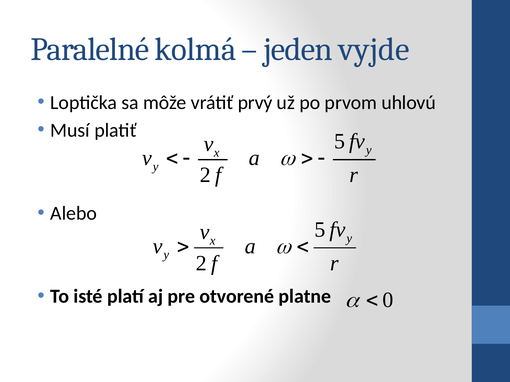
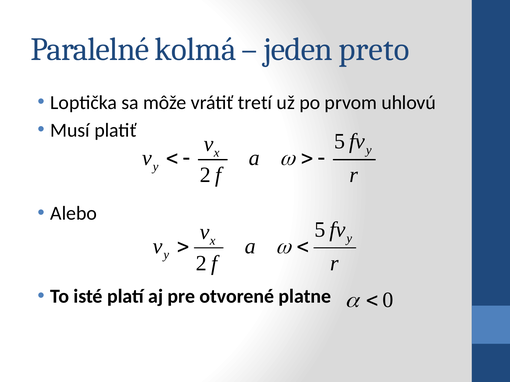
vyjde: vyjde -> preto (374, 49)
prvý: prvý -> tretí (255, 103)
